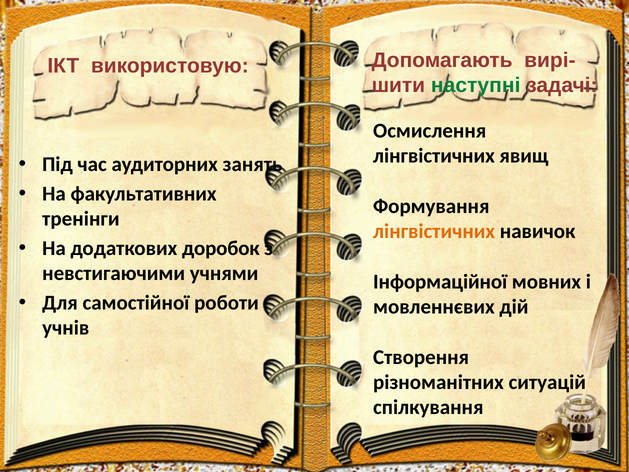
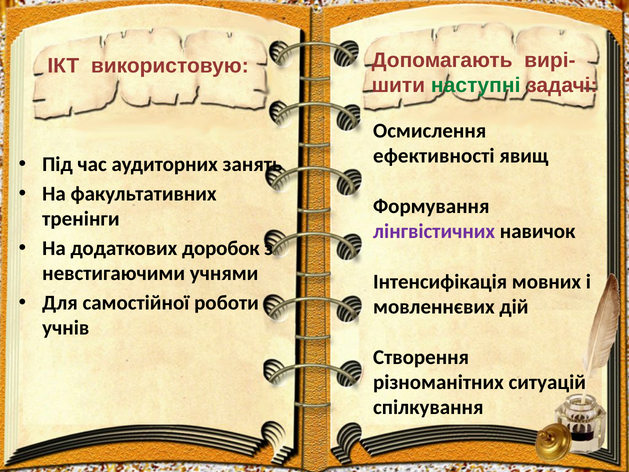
лінгвістичних: лінгвістичних -> ефективності (434, 156)
лінгвістичних colour: orange -> purple (434, 231)
Інформаційної: Інформаційної -> Інтенсифікація (440, 282)
